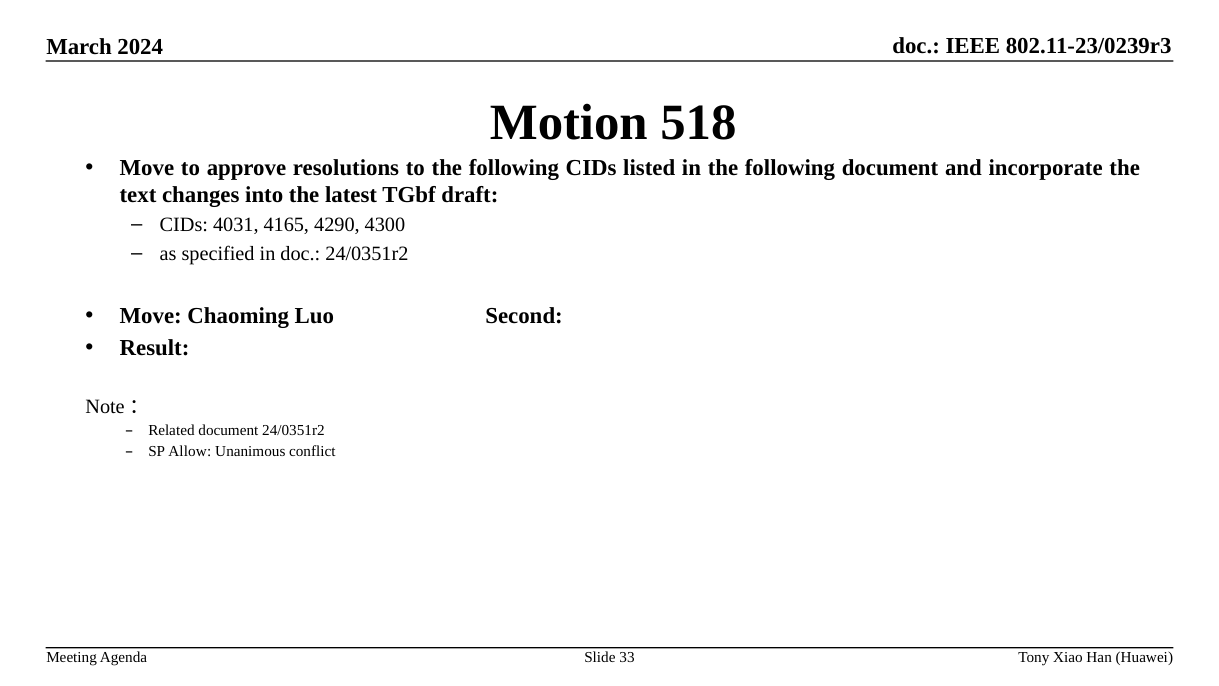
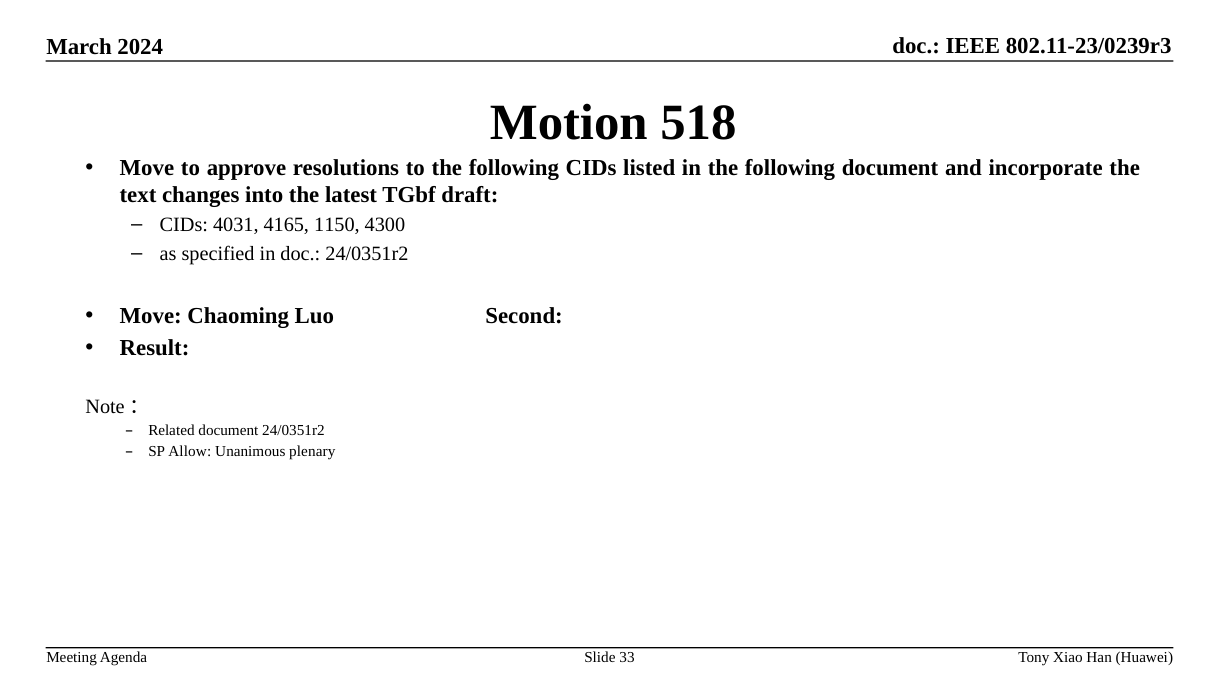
4290: 4290 -> 1150 (337, 225)
conflict: conflict -> plenary (312, 452)
